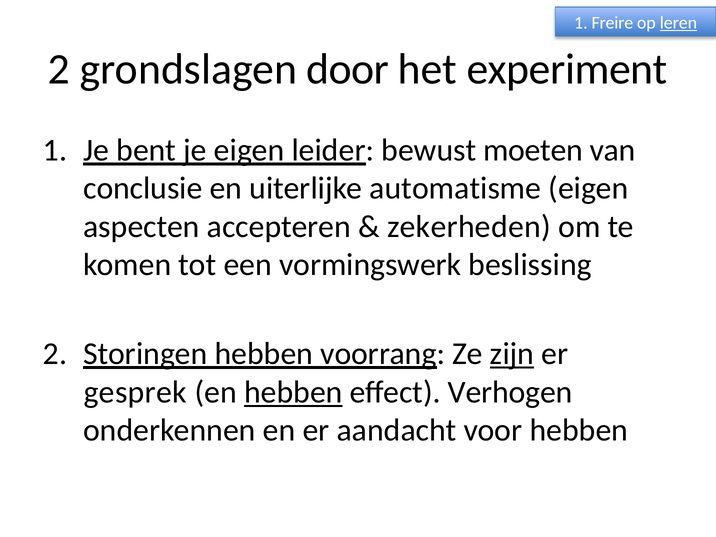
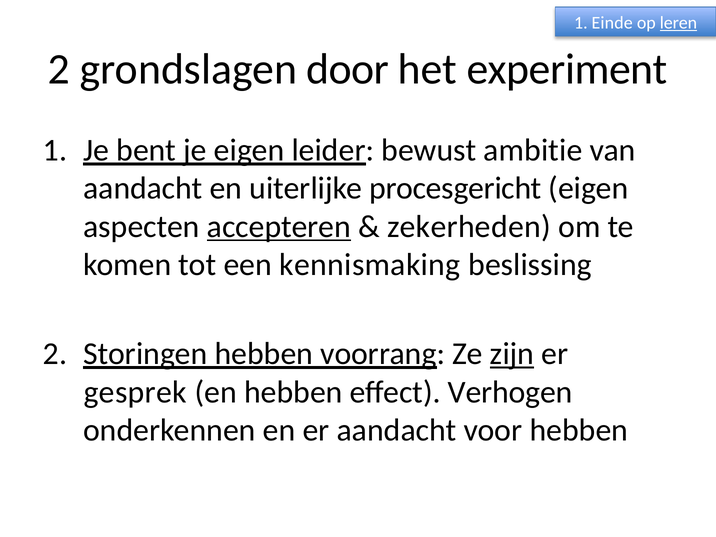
Freire: Freire -> Einde (612, 23)
moeten: moeten -> ambitie (533, 150)
conclusie: conclusie -> aandacht (143, 188)
automatisme: automatisme -> procesgericht (455, 188)
accepteren underline: none -> present (279, 227)
vormingswerk: vormingswerk -> kennismaking (370, 265)
hebben underline: present -> none (293, 392)
